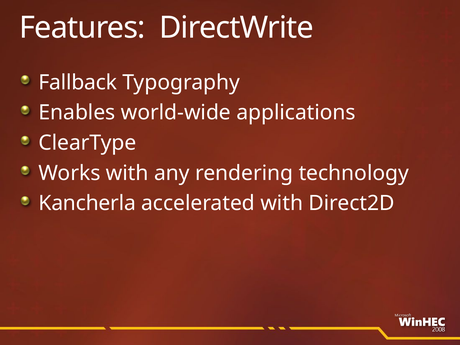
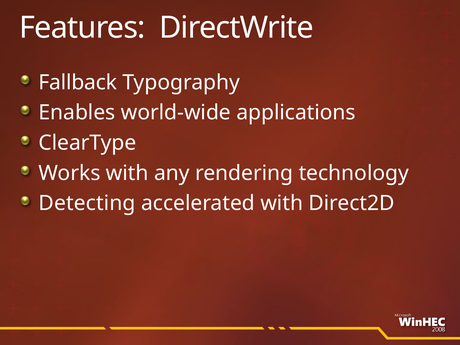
Kancherla: Kancherla -> Detecting (87, 203)
